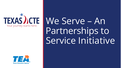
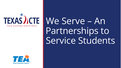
Initiative: Initiative -> Students (97, 41)
